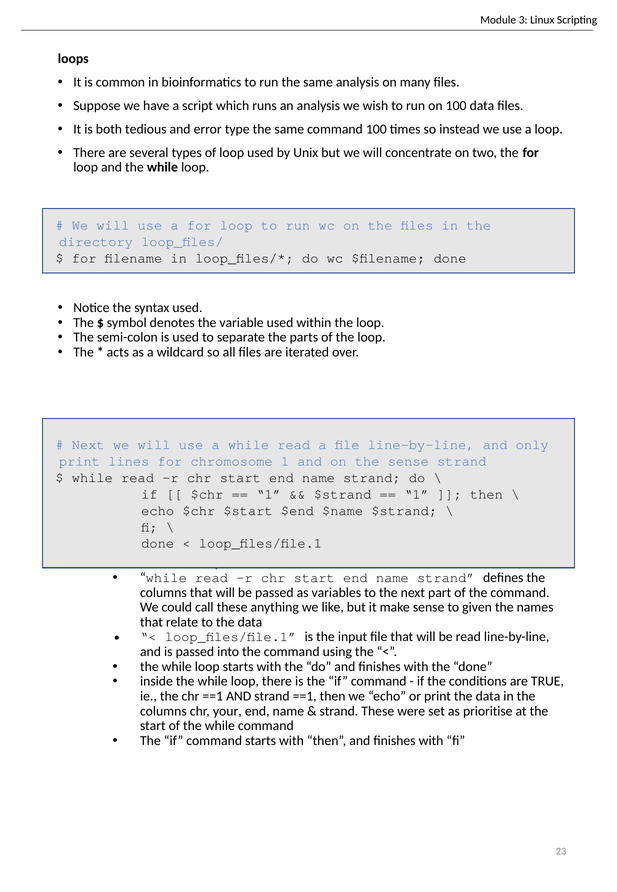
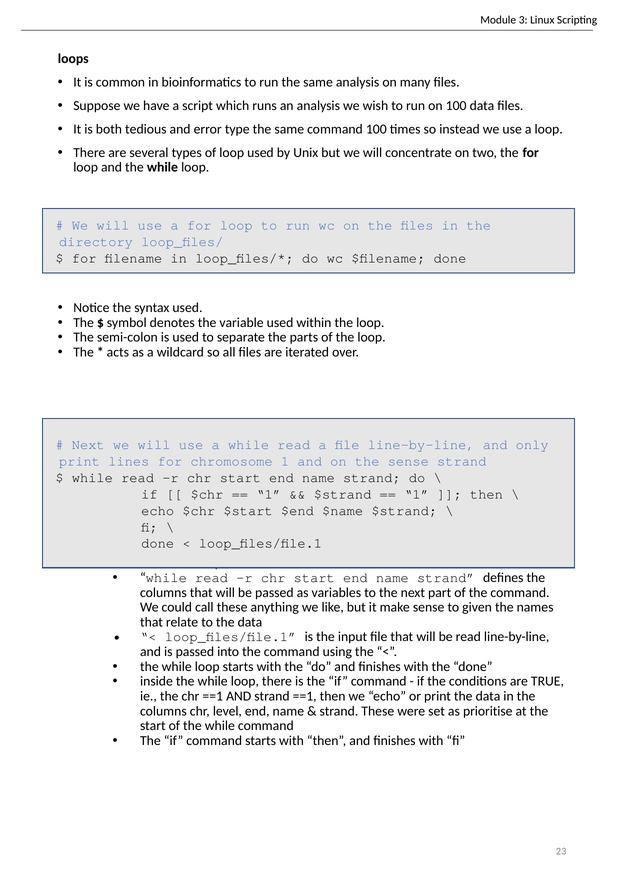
your: your -> level (227, 710)
